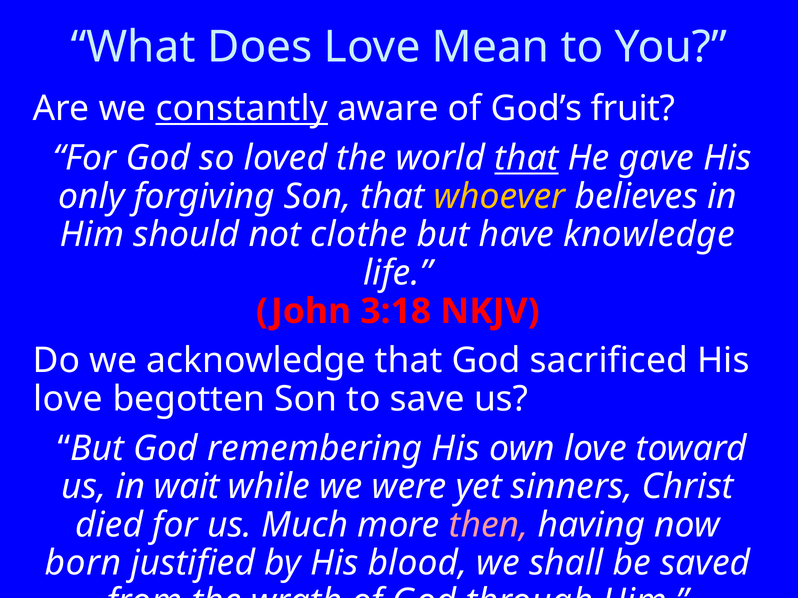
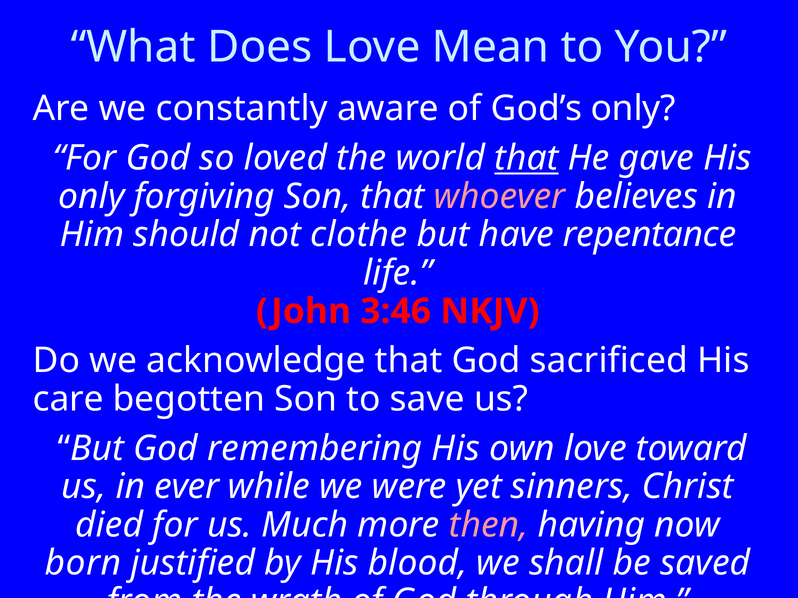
constantly underline: present -> none (242, 109)
God’s fruit: fruit -> only (633, 109)
whoever colour: yellow -> pink (500, 197)
knowledge: knowledge -> repentance (649, 235)
3:18: 3:18 -> 3:46 (396, 312)
love: love -> care (68, 399)
wait: wait -> ever (187, 487)
